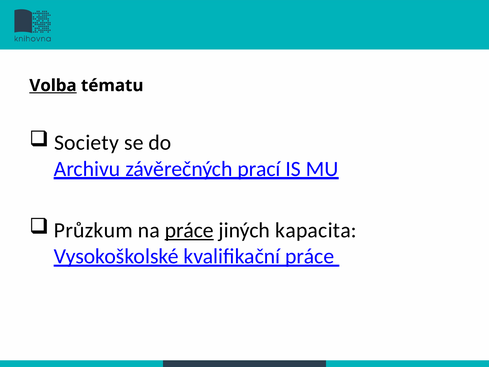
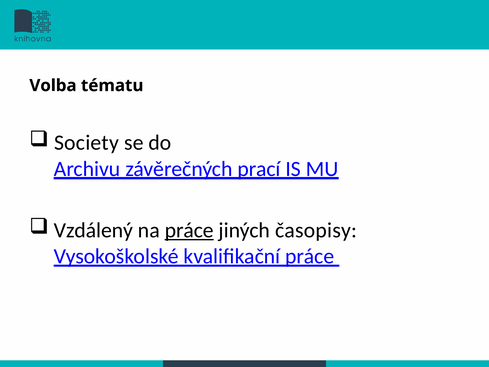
Volba underline: present -> none (53, 85)
Průzkum: Průzkum -> Vzdálený (93, 230)
kapacita: kapacita -> časopisy (316, 230)
